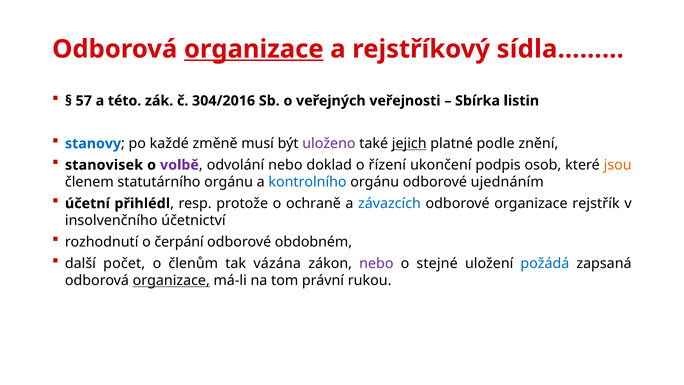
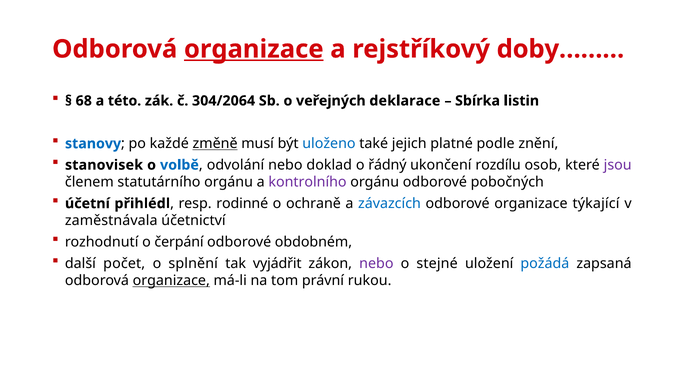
sídla………: sídla……… -> doby……… (560, 49)
57: 57 -> 68 (84, 101)
304/2016: 304/2016 -> 304/2064 (224, 101)
veřejnosti: veřejnosti -> deklarace (405, 101)
změně underline: none -> present (215, 143)
uloženo colour: purple -> blue (329, 143)
jejich underline: present -> none (409, 143)
volbě colour: purple -> blue (179, 165)
řízení: řízení -> řádný (387, 165)
podpis: podpis -> rozdílu (498, 165)
jsou colour: orange -> purple (618, 165)
kontrolního colour: blue -> purple (308, 182)
ujednáním: ujednáním -> pobočných (507, 182)
protože: protože -> rodinné (242, 203)
rejstřík: rejstřík -> týkající (596, 203)
insolvenčního: insolvenčního -> zaměstnávala (111, 220)
členům: členům -> splnění (193, 263)
vázána: vázána -> vyjádřit (277, 263)
